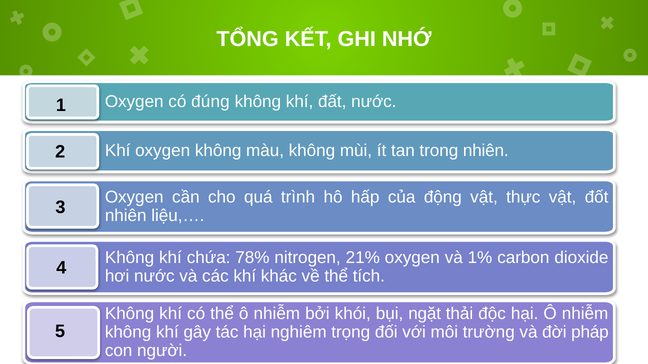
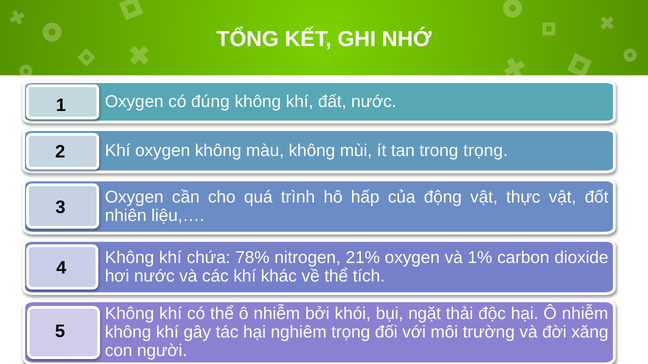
trong nhiên: nhiên -> trọng (486, 151)
pháp: pháp -> xăng (590, 333)
